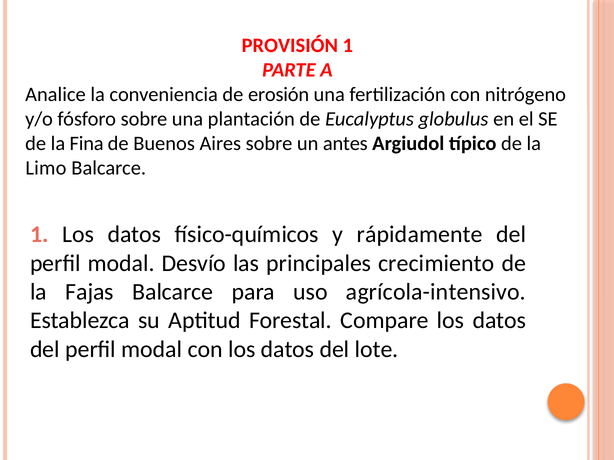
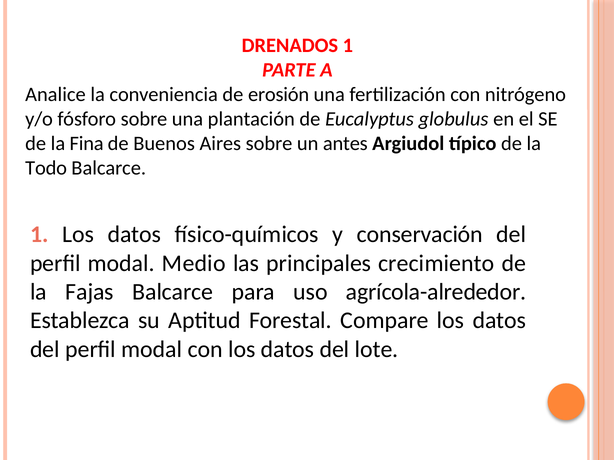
PROVISIÓN: PROVISIÓN -> DRENADOS (290, 46)
Limo: Limo -> Todo (46, 168)
rápidamente: rápidamente -> conservación (420, 235)
Desvío: Desvío -> Medio (194, 264)
agrícola-intensivo: agrícola-intensivo -> agrícola-alrededor (436, 292)
